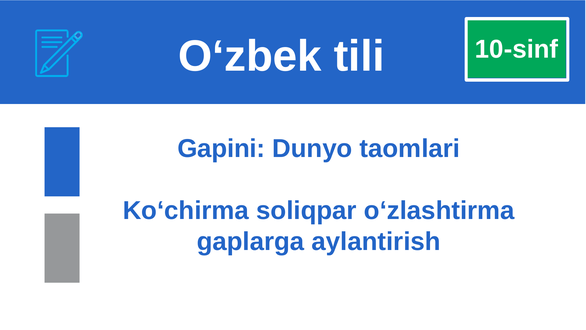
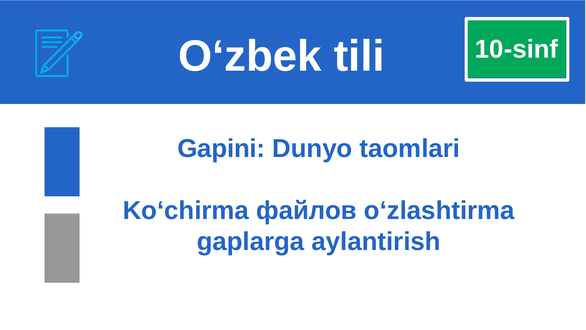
soliqpar: soliqpar -> файлов (306, 211)
